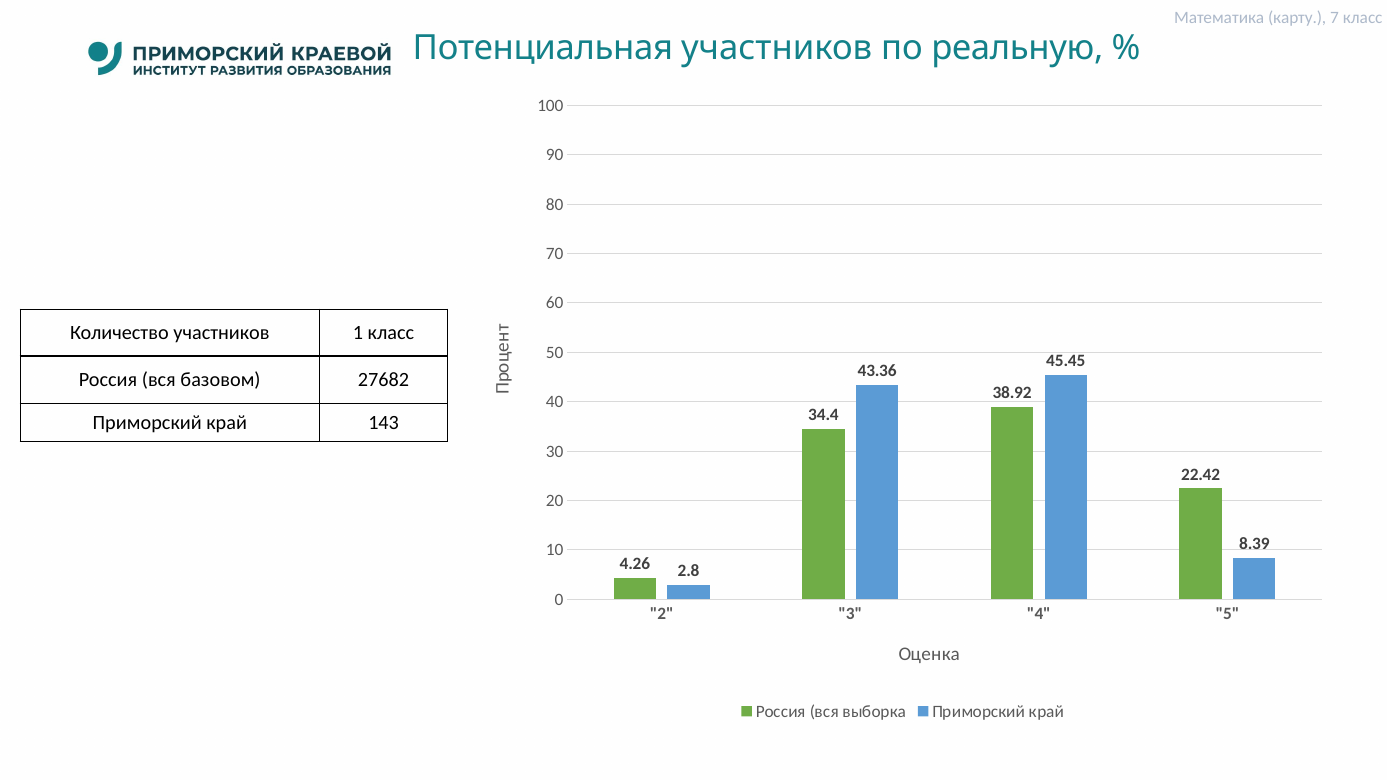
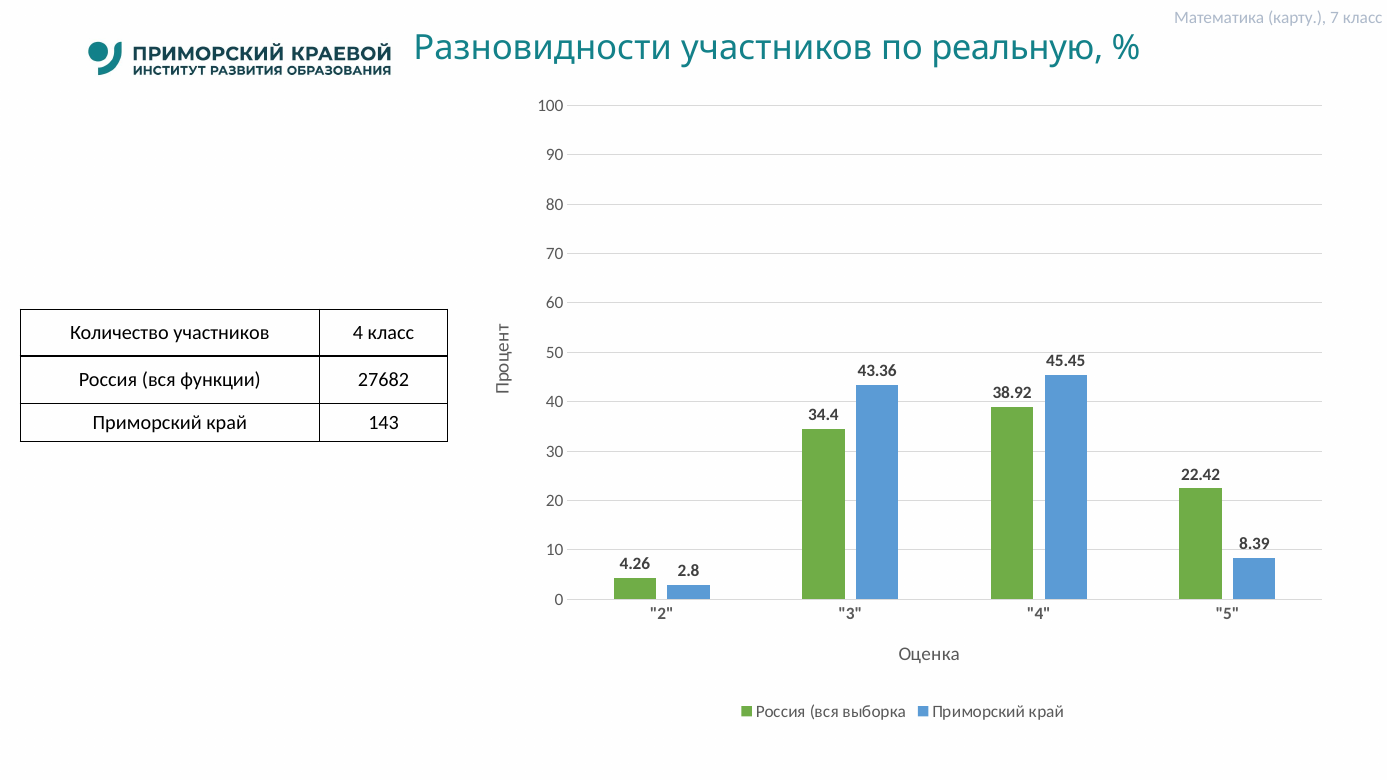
Потенциальная: Потенциальная -> Разновидности (543, 48)
участников 1: 1 -> 4 (358, 333)
базовом: базовом -> функции (221, 380)
